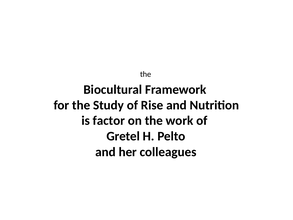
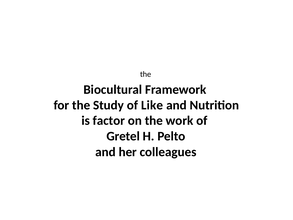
Rise: Rise -> Like (152, 105)
